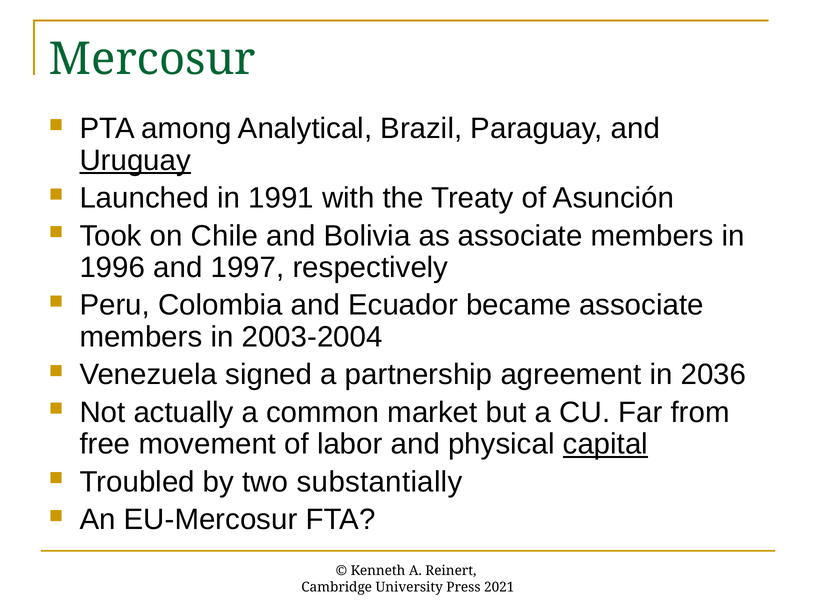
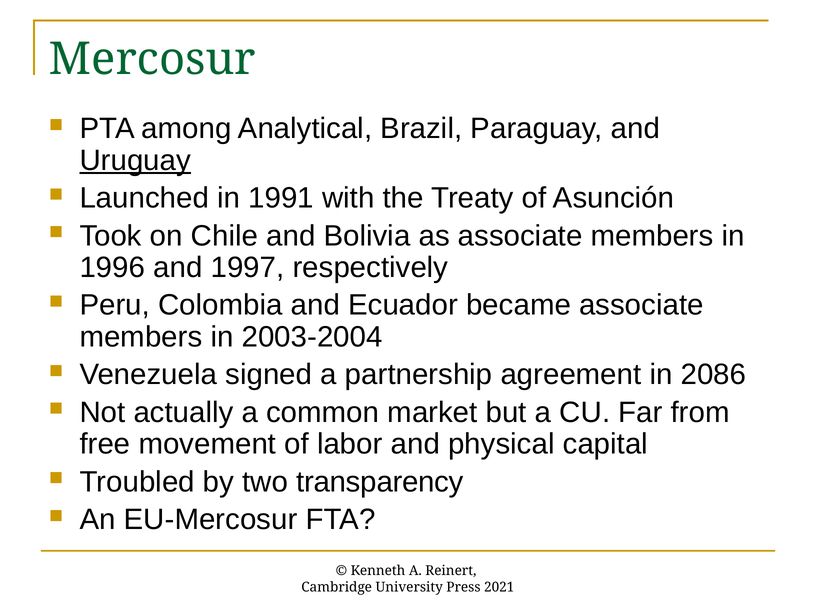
2036: 2036 -> 2086 (713, 375)
capital underline: present -> none (605, 444)
substantially: substantially -> transparency (380, 482)
